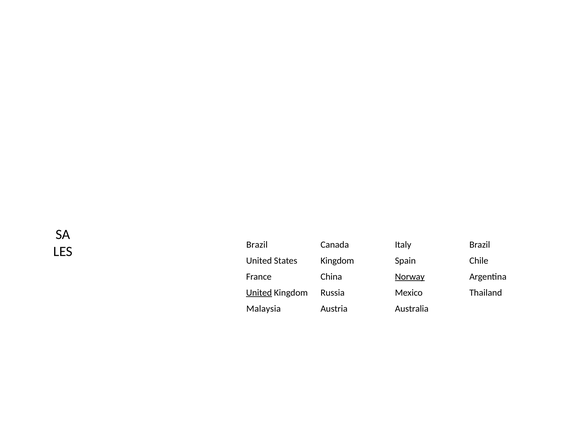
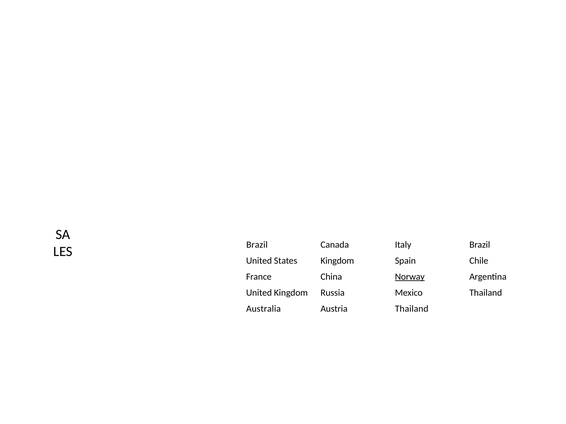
United underline: present -> none (259, 293)
Malaysia: Malaysia -> Australia (264, 309)
Australia: Australia -> Thailand (412, 309)
